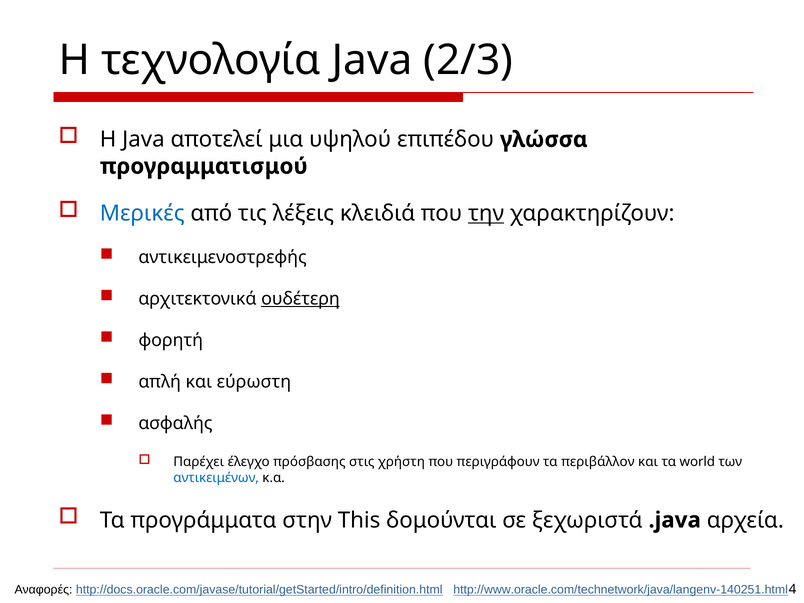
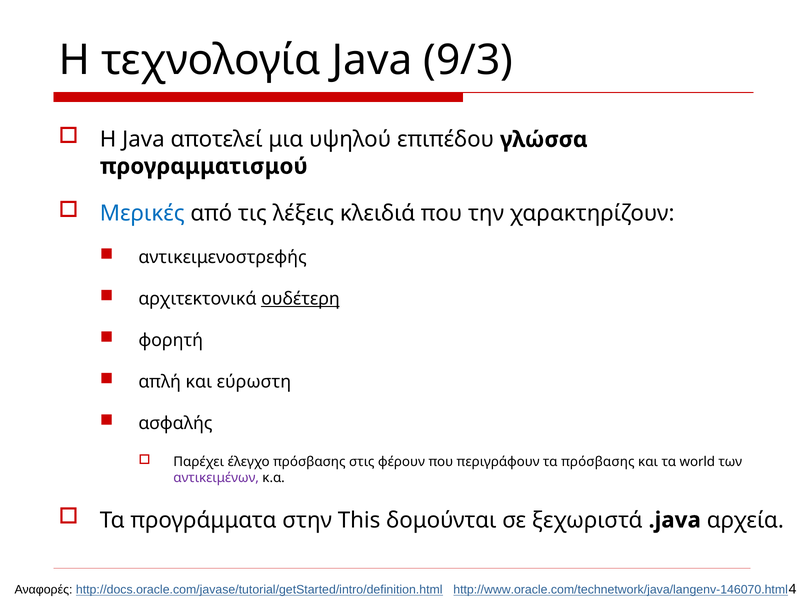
2/3: 2/3 -> 9/3 (468, 60)
την underline: present -> none (486, 213)
χρήστη: χρήστη -> φέρουν (401, 462)
τα περιβάλλον: περιβάλλον -> πρόσβασης (598, 462)
αντικειμένων colour: blue -> purple (216, 478)
http://www.oracle.com/technetwork/java/langenv-140251.html: http://www.oracle.com/technetwork/java/langenv-140251.html -> http://www.oracle.com/technetwork/java/langenv-146070.html (621, 590)
